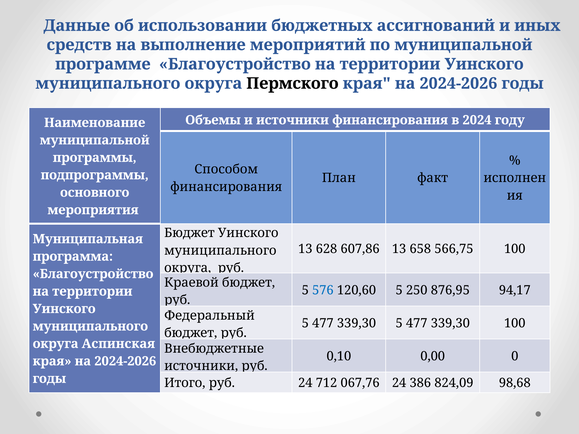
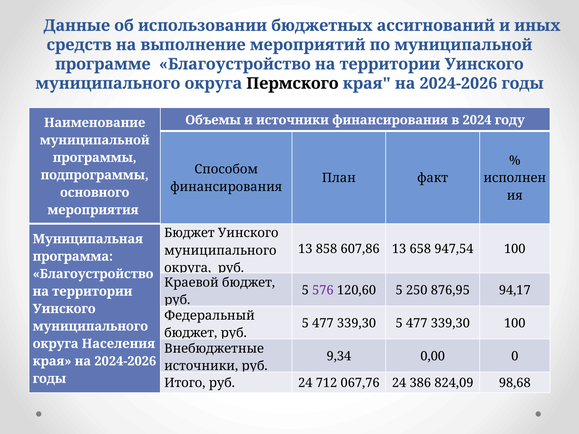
628: 628 -> 858 (327, 249)
566,75: 566,75 -> 947,54 (454, 249)
576 colour: blue -> purple (323, 290)
Аспинская: Аспинская -> Населения (118, 344)
0,10: 0,10 -> 9,34 (339, 356)
